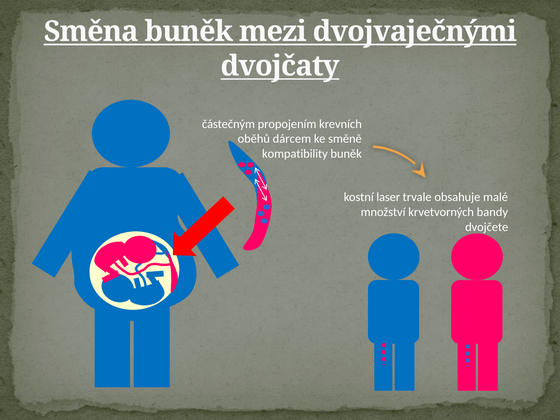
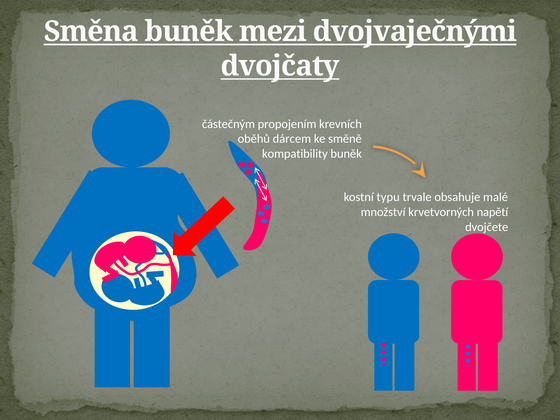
laser: laser -> typu (388, 197)
bandy: bandy -> napětí (492, 212)
